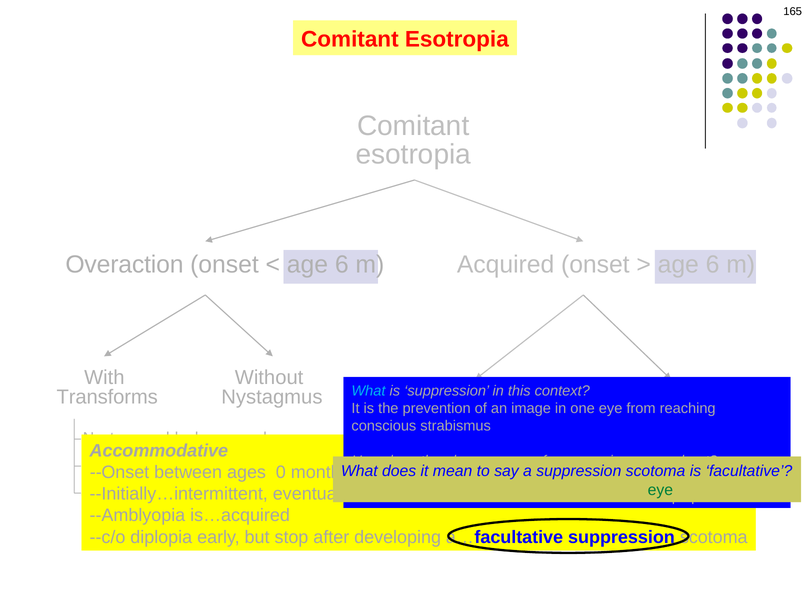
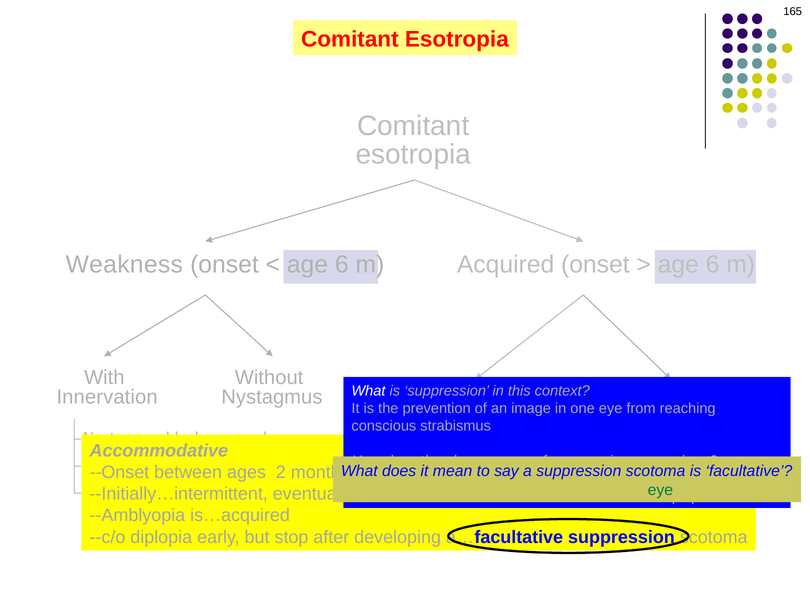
Overaction: Overaction -> Weakness (124, 264)
What colour: light blue -> white (368, 390)
Transforms: Transforms -> Innervation (107, 397)
0: 0 -> 2 (281, 472)
